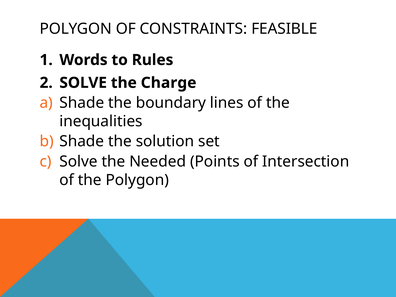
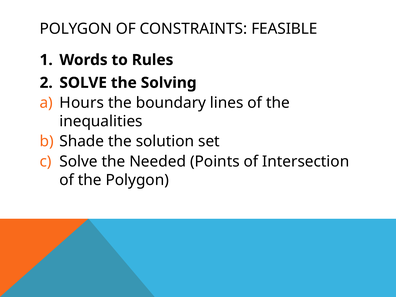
Charge: Charge -> Solving (169, 83)
Shade: Shade -> Hours (82, 103)
